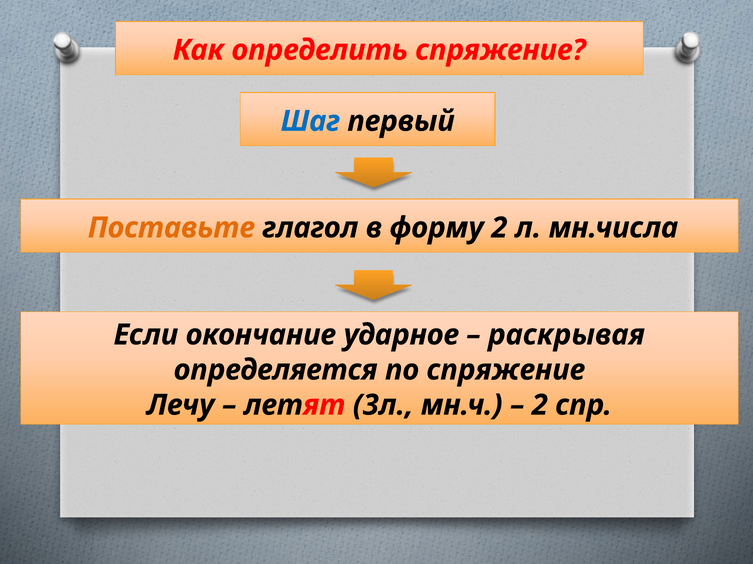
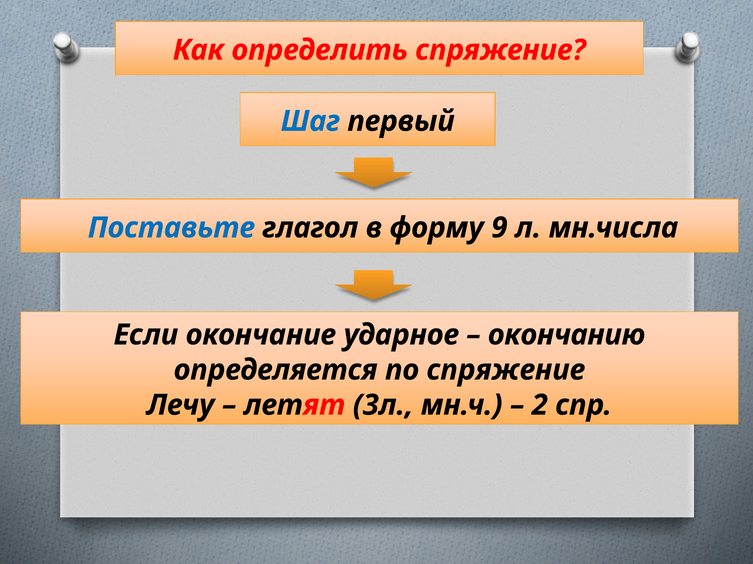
Поставьте colour: orange -> blue (171, 228)
форму 2: 2 -> 9 (499, 228)
раскрывая: раскрывая -> окончанию (567, 335)
